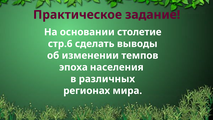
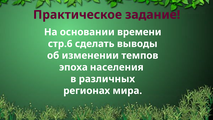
столетие: столетие -> времени (139, 32)
